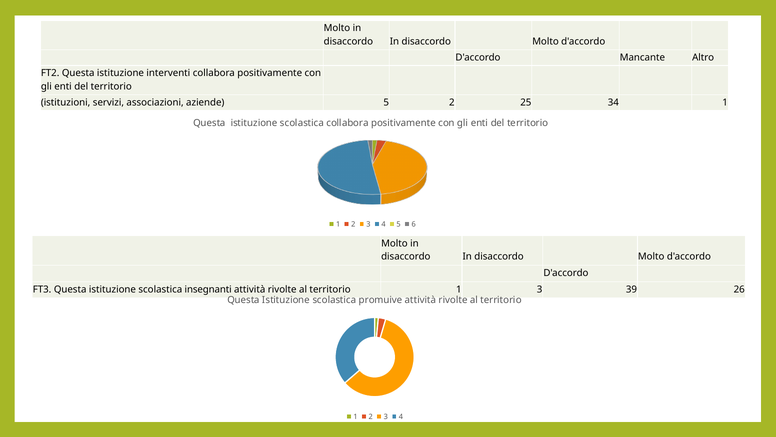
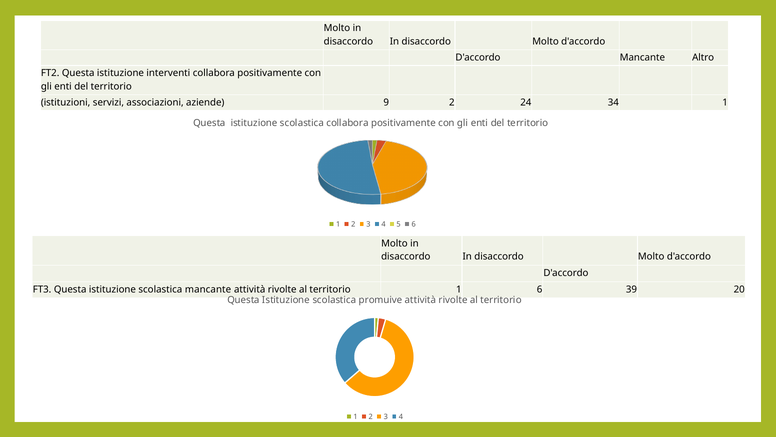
aziende 5: 5 -> 9 (386, 102)
25: 25 -> 24 (526, 102)
scolastica insegnanti: insegnanti -> mancante (208, 289)
1 3: 3 -> 6 (540, 289)
26: 26 -> 20 (739, 289)
